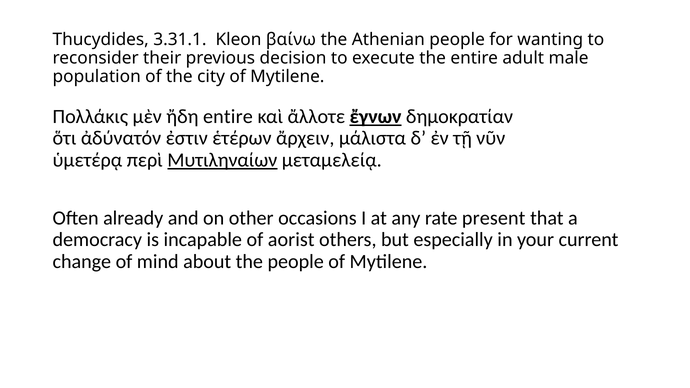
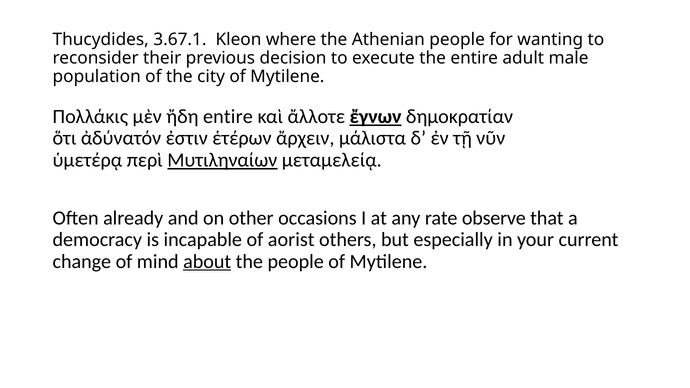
3.31.1: 3.31.1 -> 3.67.1 (180, 39)
βαίνω: βαίνω -> where (291, 39)
present: present -> observe (494, 218)
about underline: none -> present (207, 261)
